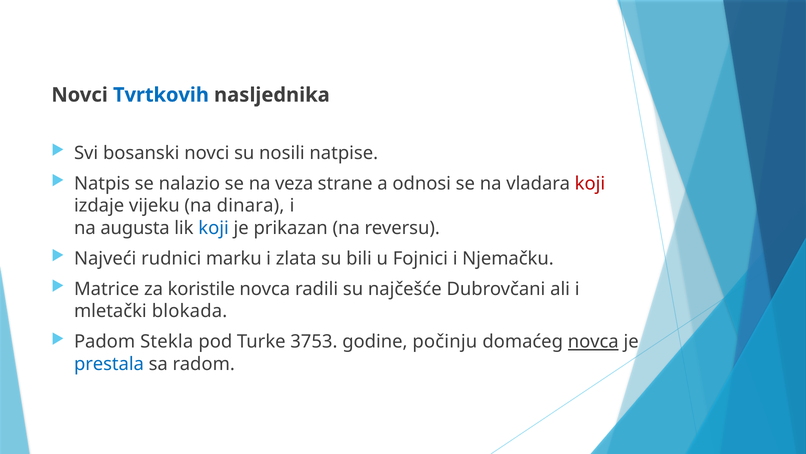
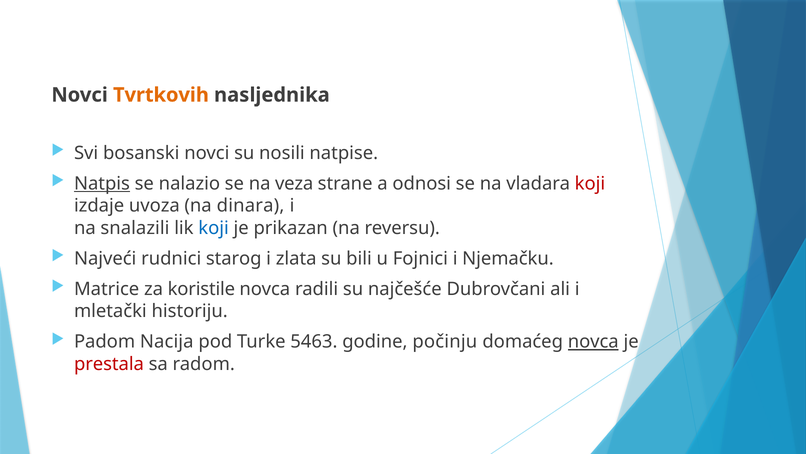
Tvrtkovih colour: blue -> orange (161, 95)
Natpis underline: none -> present (102, 183)
vijeku: vijeku -> uvoza (154, 205)
augusta: augusta -> snalazili (135, 228)
marku: marku -> starog (234, 258)
blokada: blokada -> historiju (190, 311)
Stekla: Stekla -> Nacija (167, 341)
3753: 3753 -> 5463 (314, 341)
prestala colour: blue -> red (109, 363)
